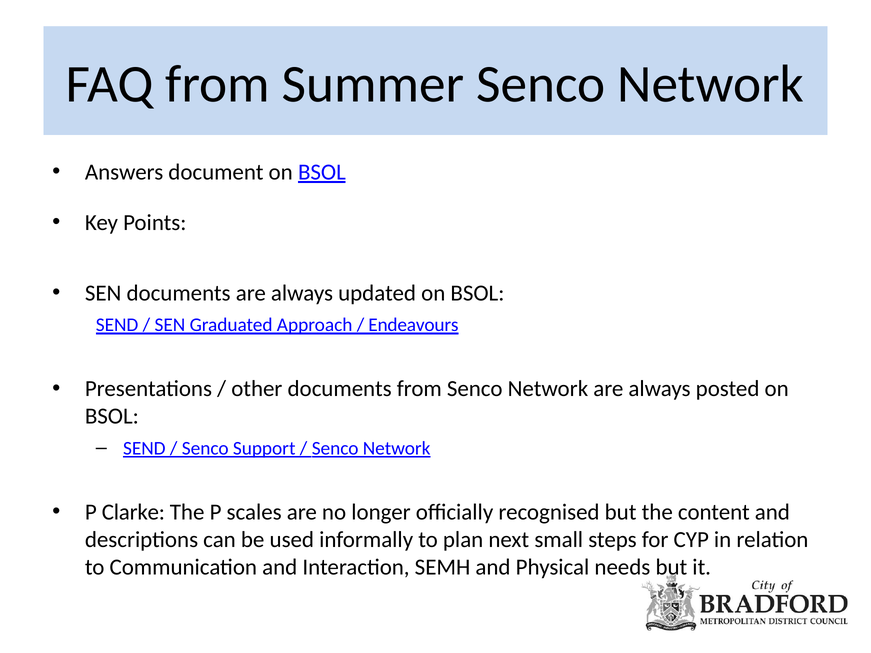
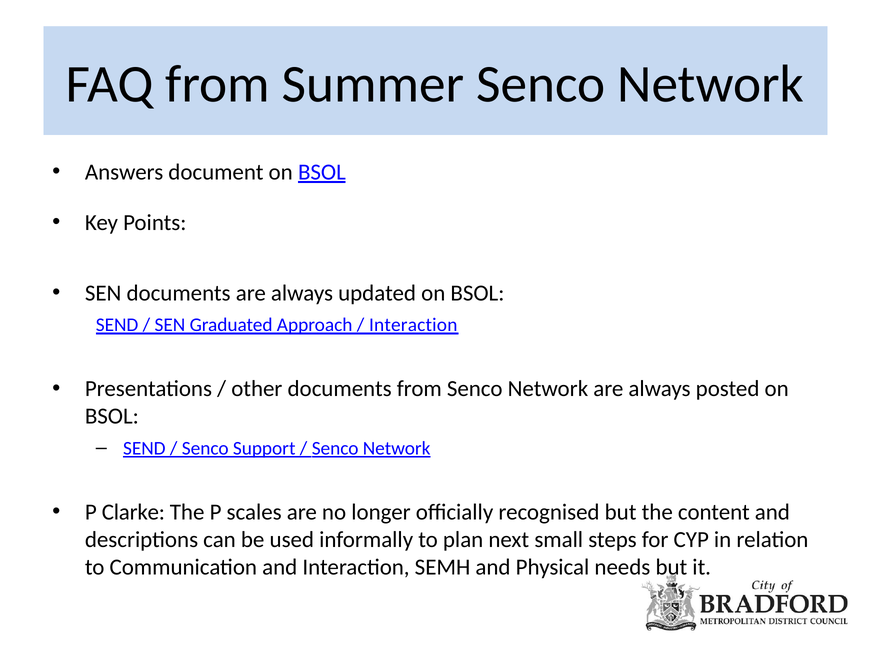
Endeavours: Endeavours -> Interaction (413, 325)
